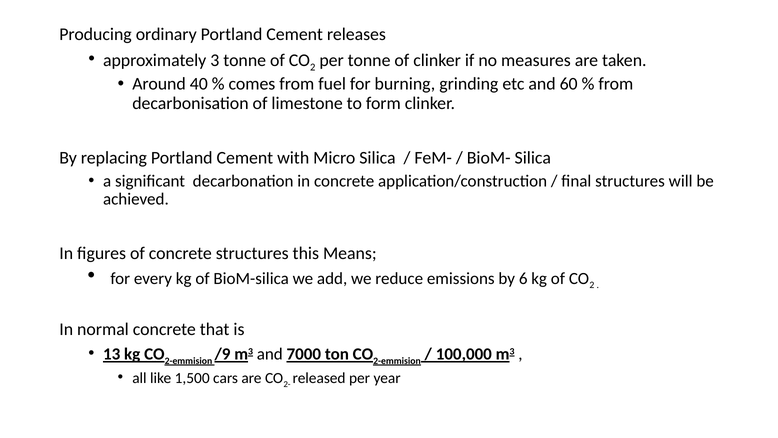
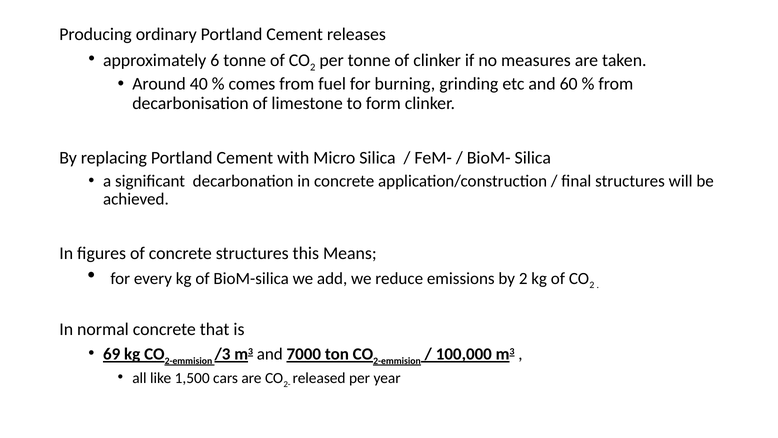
3: 3 -> 6 (215, 60)
by 6: 6 -> 2 (523, 278)
13: 13 -> 69 (112, 354)
/9: /9 -> /3 (222, 354)
